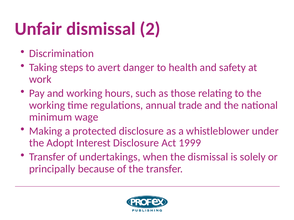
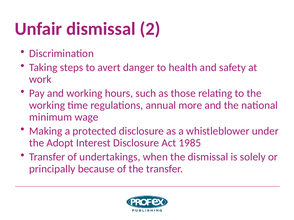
trade: trade -> more (190, 105)
1999: 1999 -> 1985 (190, 143)
